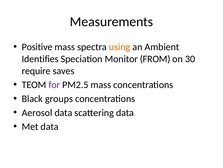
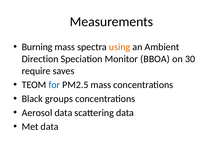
Positive: Positive -> Burning (37, 47)
Identifies: Identifies -> Direction (40, 59)
FROM: FROM -> BBOA (155, 59)
for colour: purple -> blue (54, 84)
